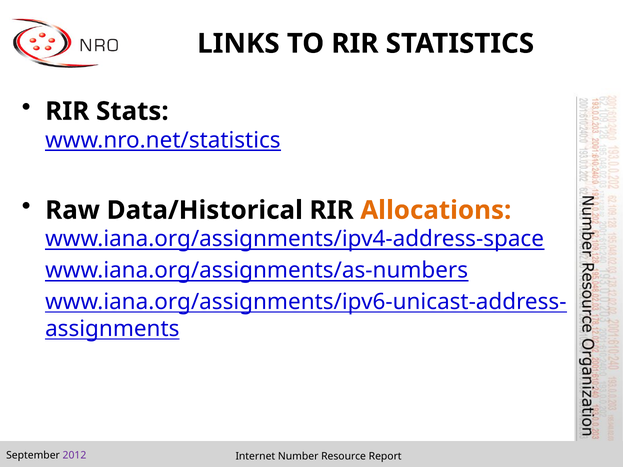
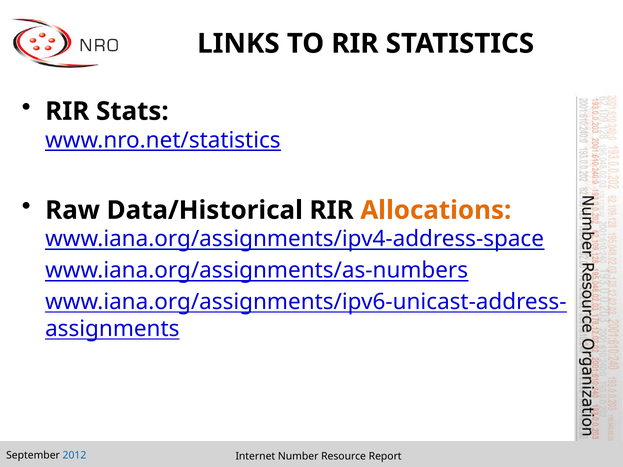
2012 colour: purple -> blue (74, 456)
